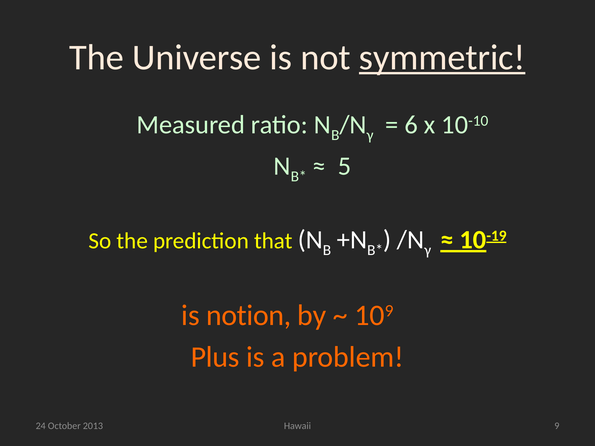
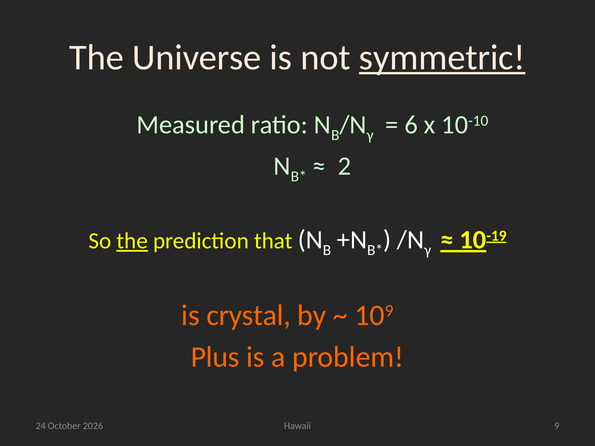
5: 5 -> 2 (344, 166)
the underline: none -> present (132, 241)
notion: notion -> crystal (249, 316)
2013: 2013 -> 2026 (93, 426)
